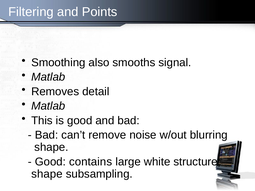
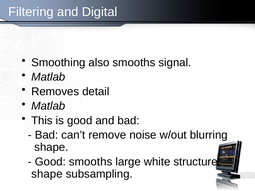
Points: Points -> Digital (100, 12)
Good contains: contains -> smooths (91, 162)
